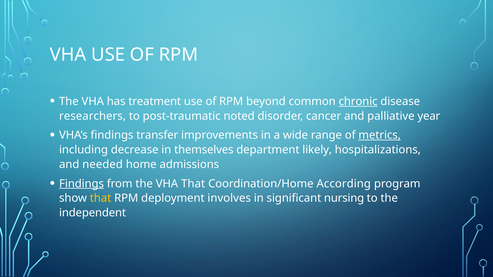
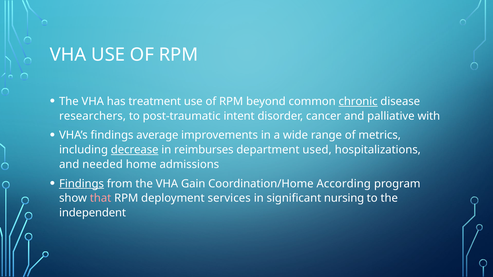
noted: noted -> intent (239, 116)
year: year -> with (429, 116)
transfer: transfer -> average (157, 135)
metrics underline: present -> none (380, 135)
decrease underline: none -> present (135, 150)
themselves: themselves -> reimburses (204, 150)
likely: likely -> used (317, 150)
VHA That: That -> Gain (193, 184)
that colour: yellow -> pink (101, 198)
involves: involves -> services (229, 198)
